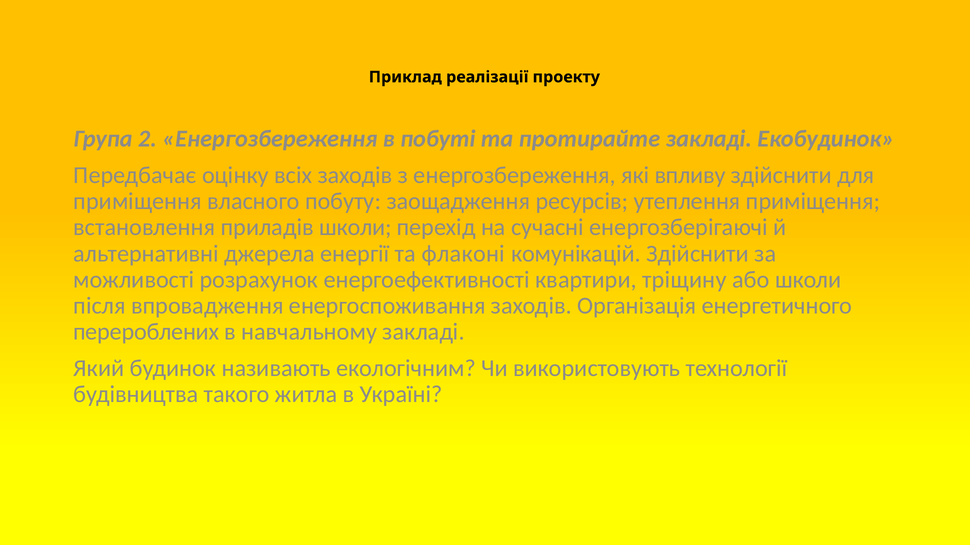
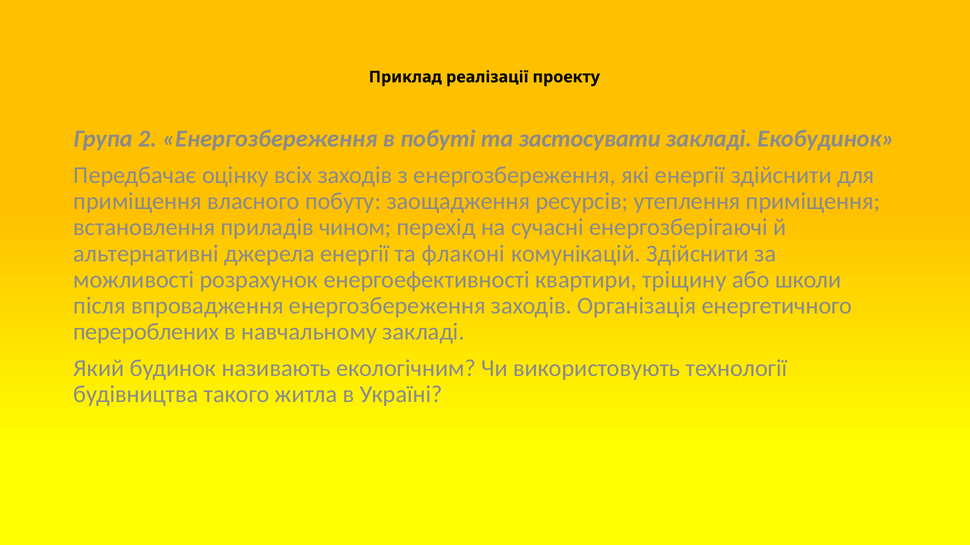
протирайте: протирайте -> застосувати (590, 139)
які впливу: впливу -> енергії (690, 175)
приладів школи: школи -> чином (355, 228)
впровадження енергоспоживання: енергоспоживання -> енергозбереження (387, 306)
